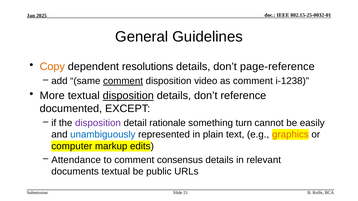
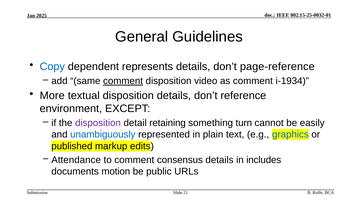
Copy colour: orange -> blue (52, 67)
resolutions: resolutions -> represents (148, 67)
i-1238: i-1238 -> i-1934 (292, 81)
disposition underline: present -> none (128, 96)
documented: documented -> environment (71, 109)
rationale: rationale -> retaining (168, 123)
graphics colour: orange -> blue (290, 135)
computer: computer -> published (72, 146)
relevant: relevant -> includes (264, 160)
documents textual: textual -> motion (116, 172)
